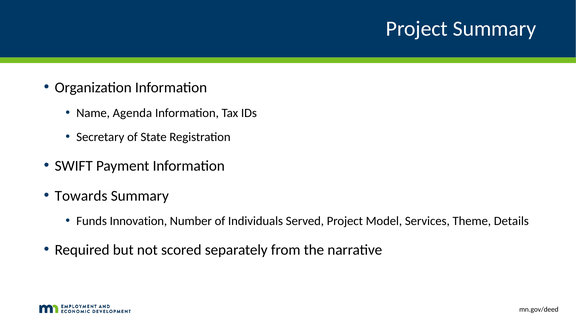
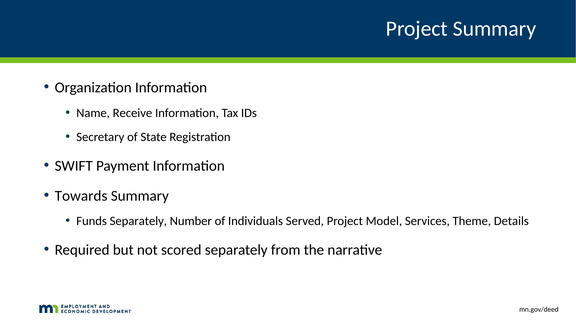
Agenda: Agenda -> Receive (132, 113)
Funds Innovation: Innovation -> Separately (138, 221)
